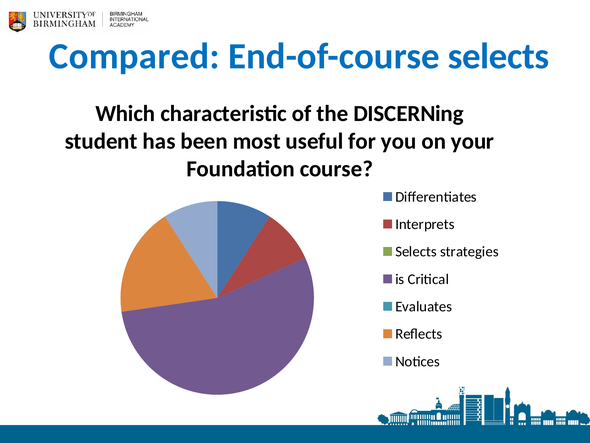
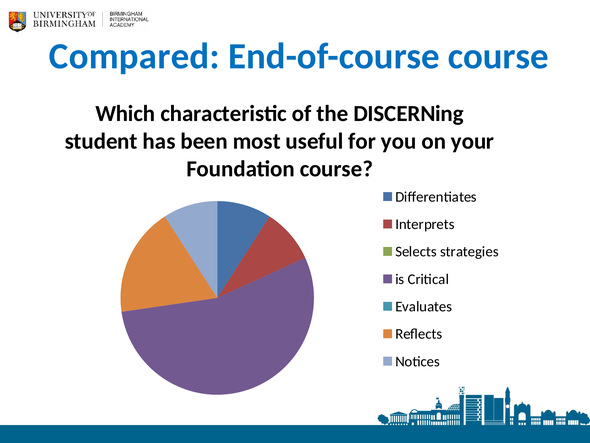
End-of-course selects: selects -> course (498, 56)
